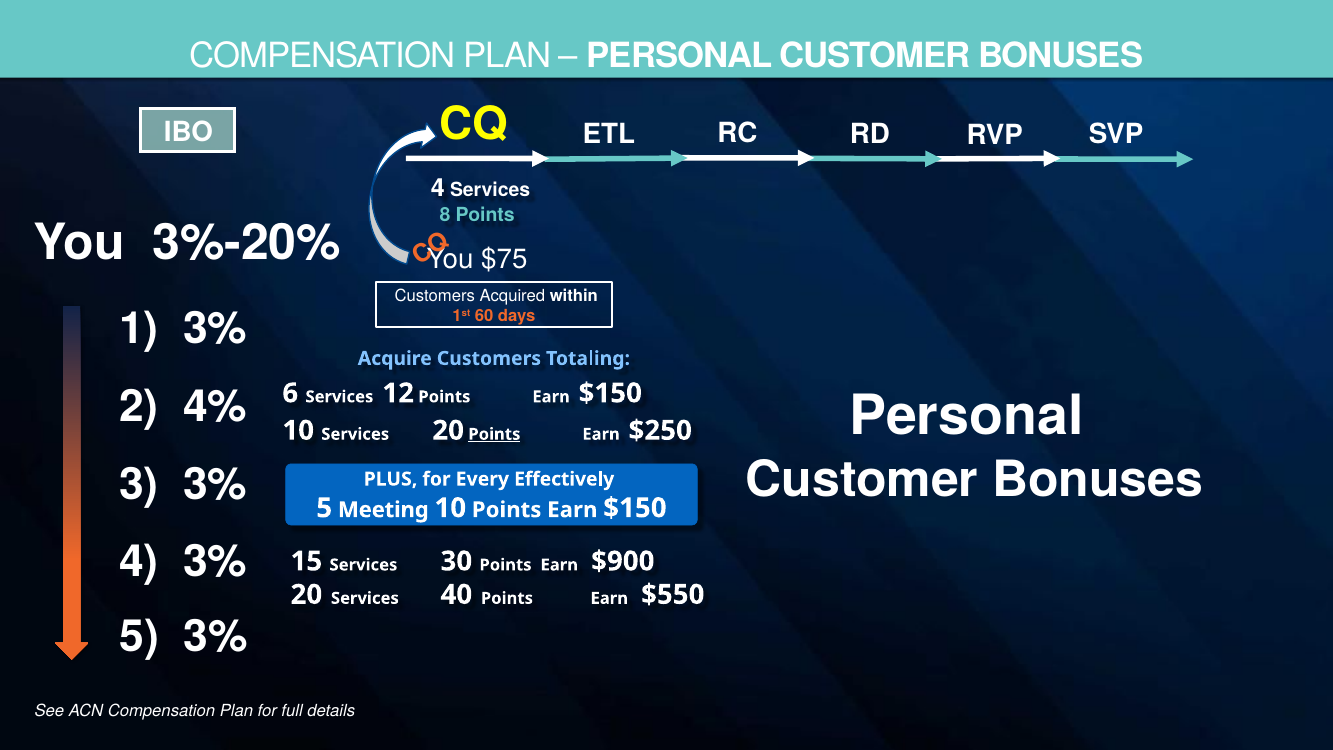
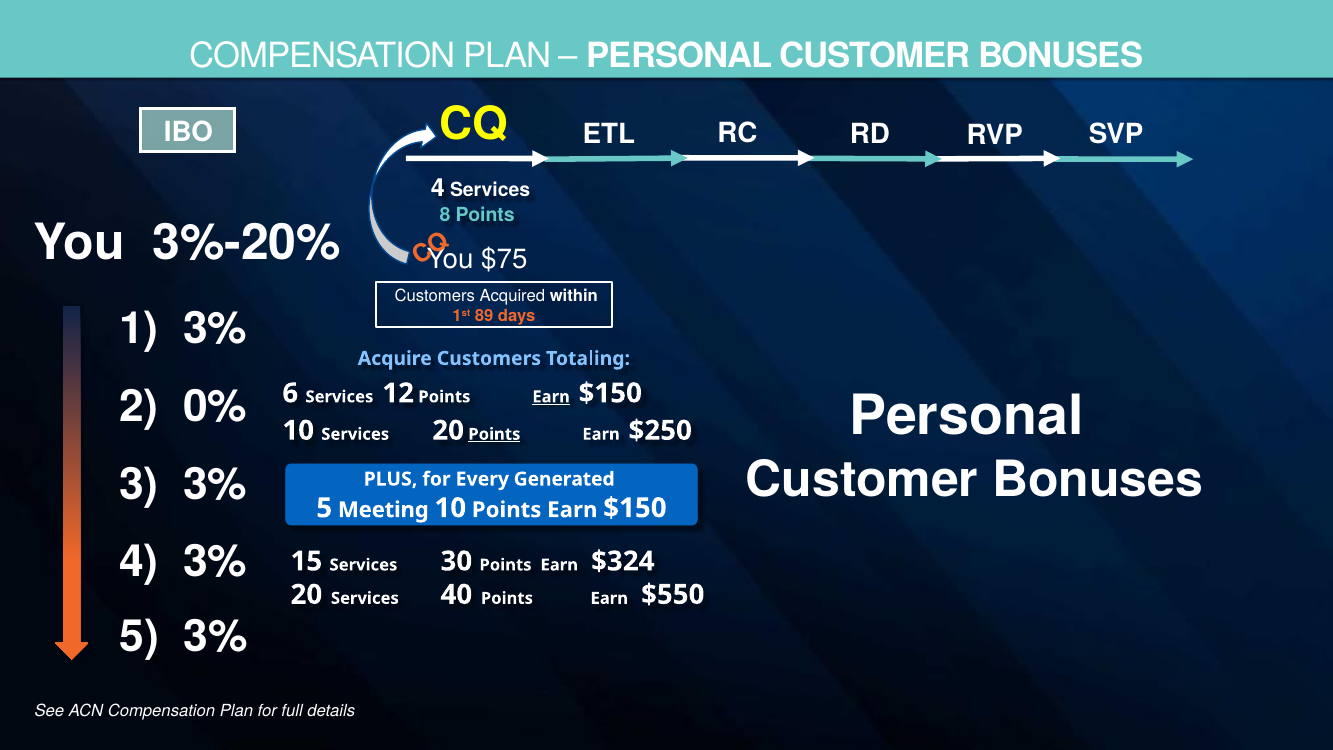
60: 60 -> 89 (484, 316)
Earn underline: none -> present (551, 397)
4%: 4% -> 0% (215, 406)
Effectively: Effectively -> Generated (564, 479)
$900: $900 -> $324 (623, 561)
